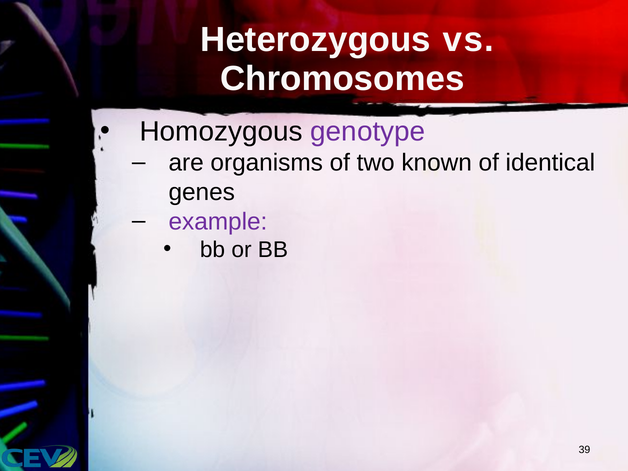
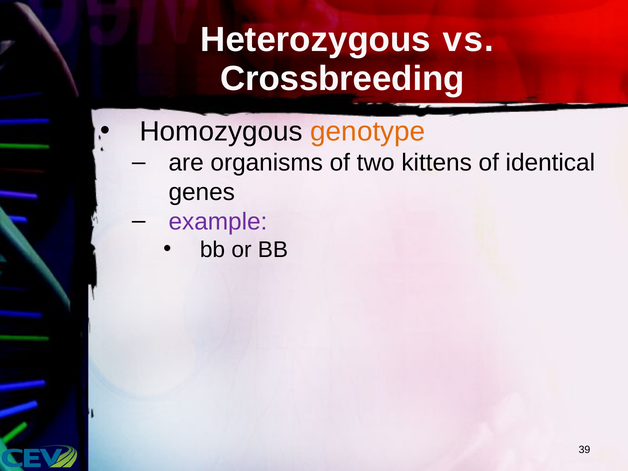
Chromosomes: Chromosomes -> Crossbreeding (342, 79)
genotype colour: purple -> orange (368, 132)
known: known -> kittens (437, 163)
